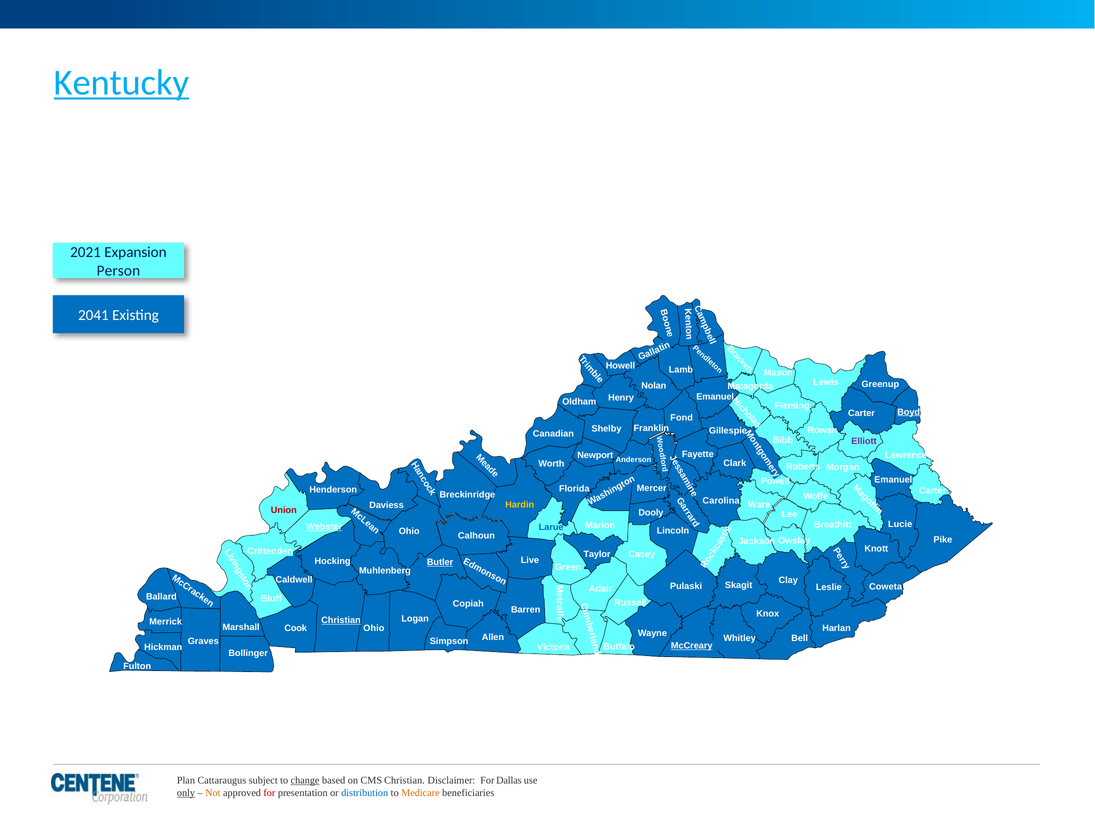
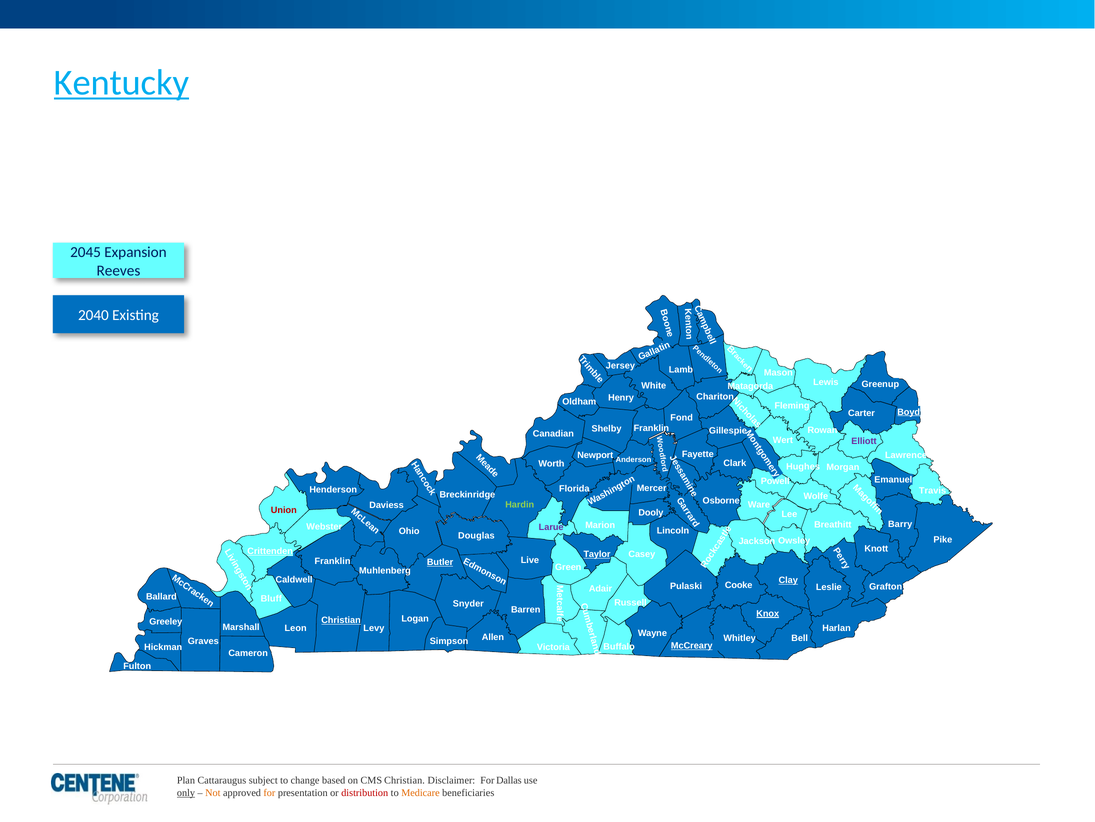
2021: 2021 -> 2045 (86, 252)
Person: Person -> Reeves (118, 270)
2041: 2041 -> 2040 (93, 315)
Howell: Howell -> Jersey (620, 365)
Nolan: Nolan -> White (654, 386)
Emanuel: Emanuel -> Chariton (715, 397)
Bibb: Bibb -> Wert (783, 440)
Roberts: Roberts -> Hughes (803, 466)
Carolina: Carolina -> Osborne (721, 500)
Carter: Carter -> Travis (933, 491)
Hardin colour: yellow -> light green (520, 504)
Lucie: Lucie -> Barry (900, 524)
Webster underline: present -> none (324, 526)
Larue colour: blue -> purple (551, 527)
Calhoun: Calhoun -> Douglas (476, 535)
Crittenden underline: none -> present (270, 551)
Taylor underline: none -> present (597, 554)
Hocking: Hocking -> Franklin (333, 560)
Clay underline: none -> present (788, 580)
Skagit: Skagit -> Cooke (739, 585)
Coweta: Coweta -> Grafton (886, 586)
Copiah: Copiah -> Snyder (468, 603)
Knox underline: none -> present (768, 613)
Merrick: Merrick -> Greeley (166, 621)
Marshall Ohio: Ohio -> Levy (374, 628)
Cook: Cook -> Leon (296, 628)
Bollinger: Bollinger -> Cameron (248, 652)
change underline: present -> none (305, 780)
for colour: red -> orange (269, 792)
distribution colour: blue -> red (365, 792)
